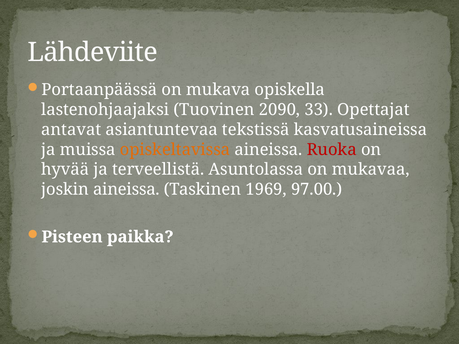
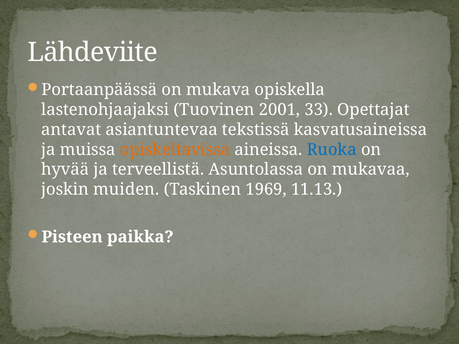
2090: 2090 -> 2001 (279, 110)
Ruoka colour: red -> blue (332, 150)
joskin aineissa: aineissa -> muiden (126, 190)
97.00: 97.00 -> 11.13 (317, 190)
